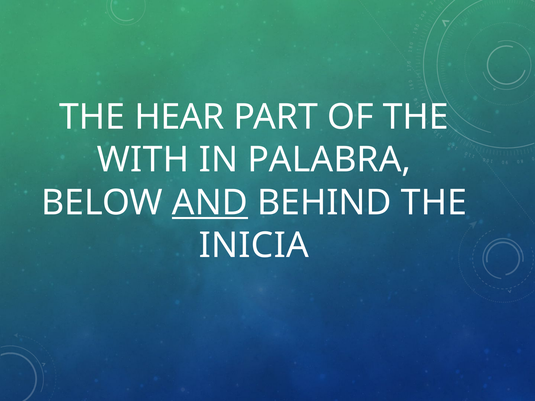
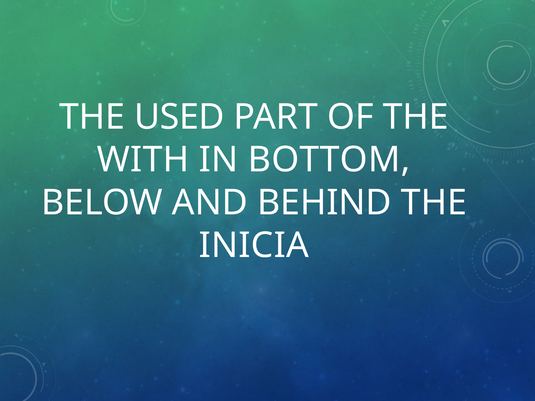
HEAR: HEAR -> USED (179, 117)
PALABRA: PALABRA -> BOTTOM (329, 160)
AND underline: present -> none (210, 203)
